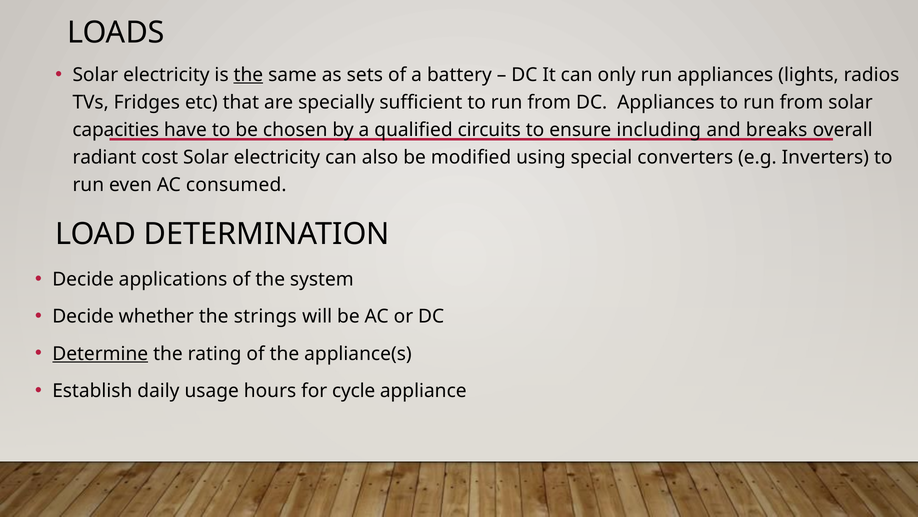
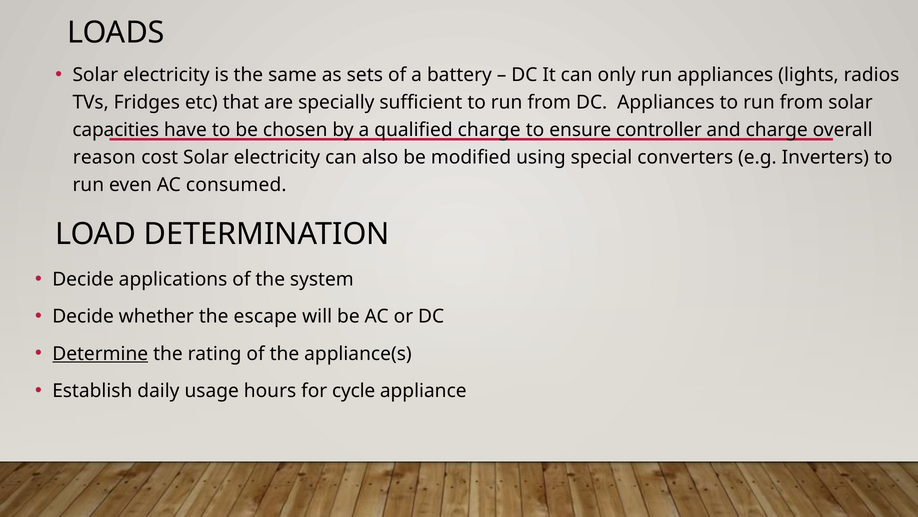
the underline: present -> none (248, 75)
qualified circuits: circuits -> charge (489, 130)
including: including -> controller (659, 130)
and breaks: breaks -> charge (777, 130)
radiant: radiant -> reason (104, 157)
strings: strings -> escape (265, 316)
